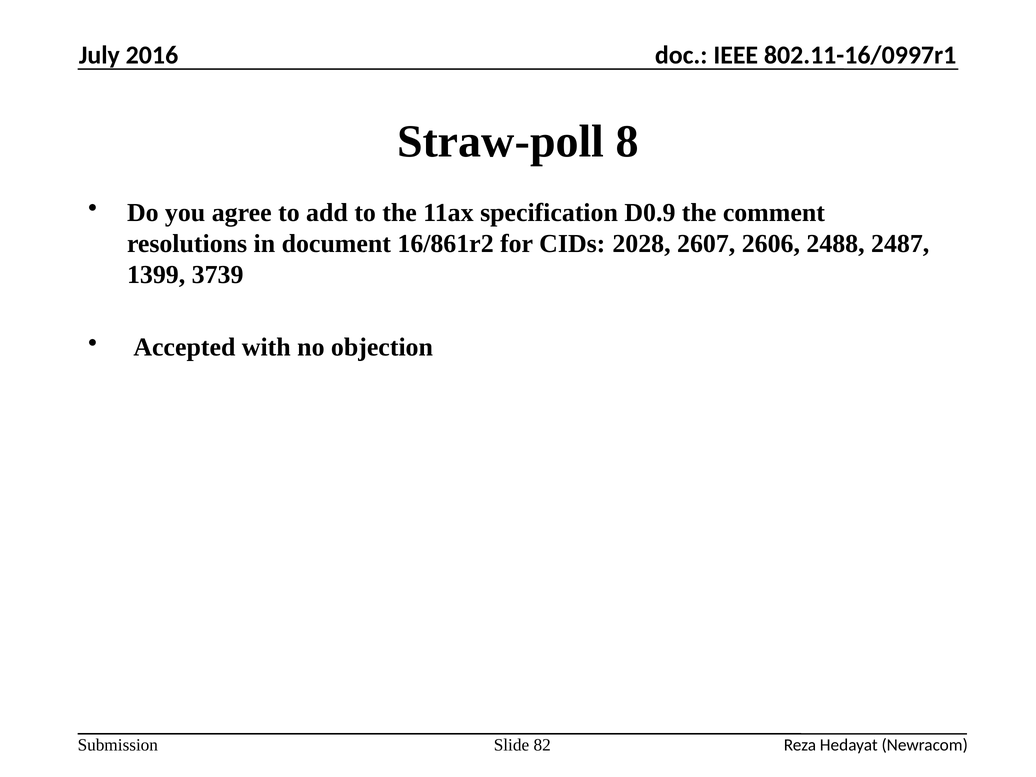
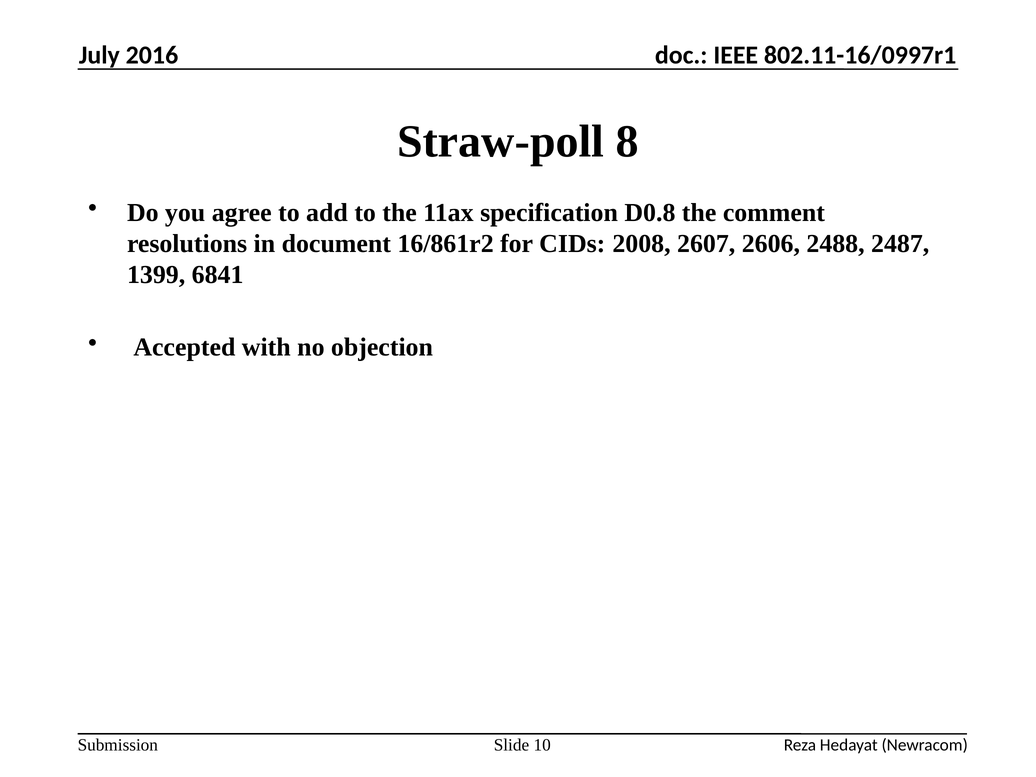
D0.9: D0.9 -> D0.8 (650, 213)
2028: 2028 -> 2008 (641, 244)
3739: 3739 -> 6841 (218, 275)
82: 82 -> 10 (542, 745)
